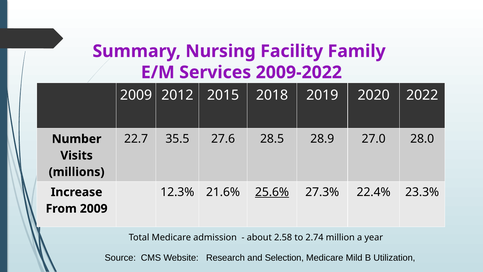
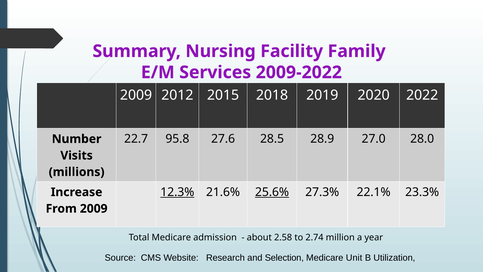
35.5: 35.5 -> 95.8 (177, 139)
12.3% underline: none -> present (177, 192)
22.4%: 22.4% -> 22.1% (374, 192)
Mild: Mild -> Unit (354, 258)
